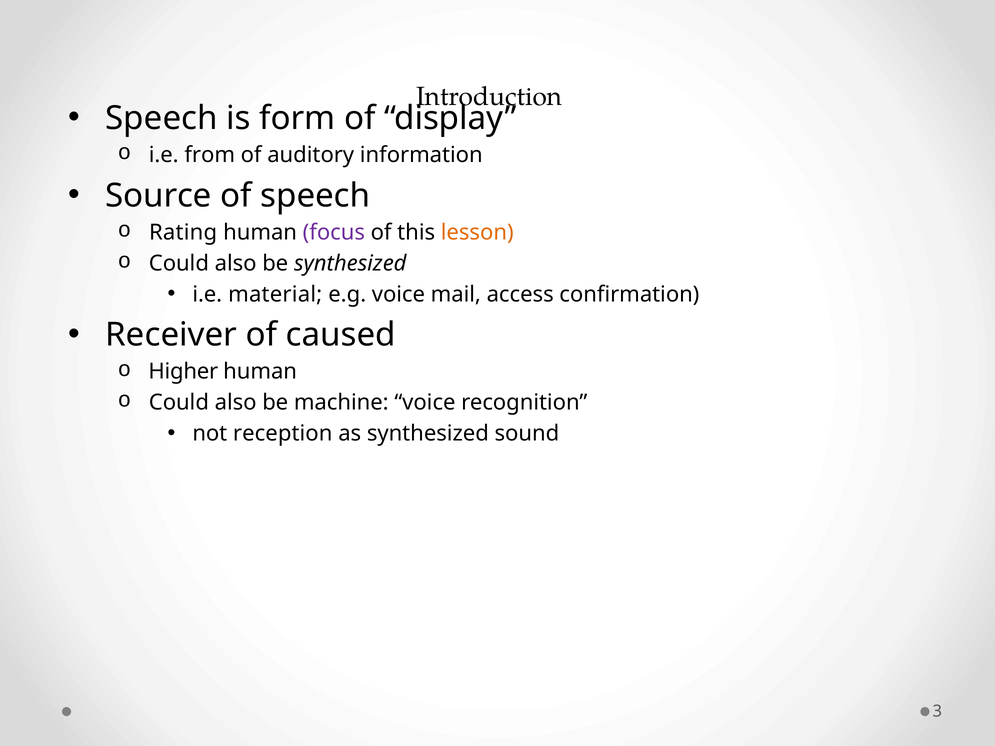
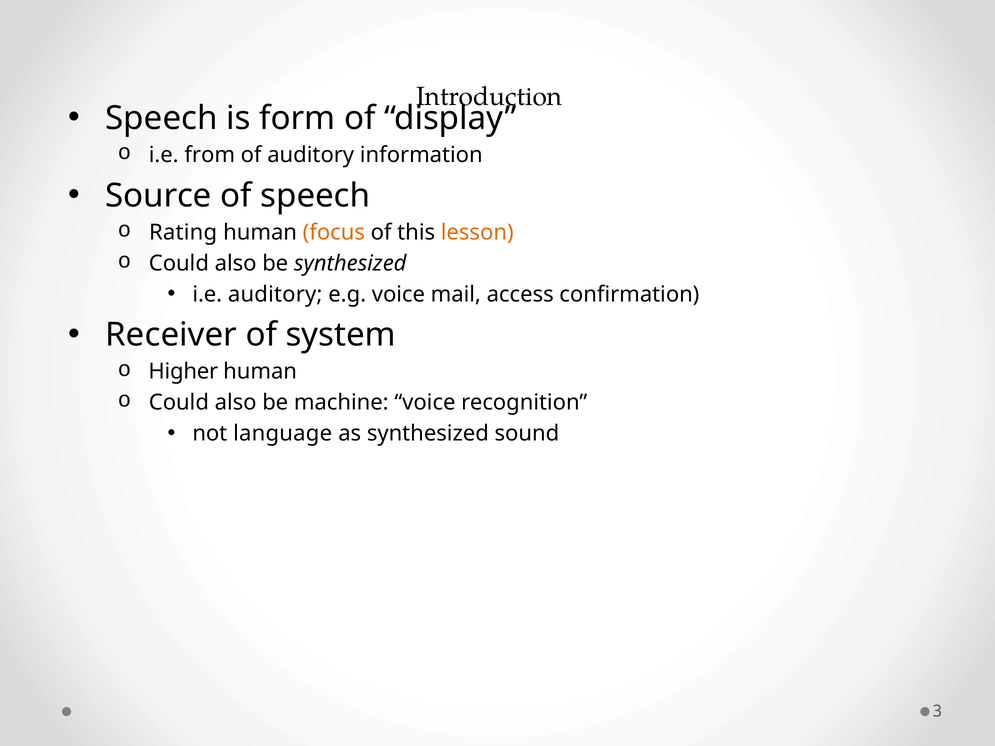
focus colour: purple -> orange (334, 233)
i.e material: material -> auditory (275, 294)
caused: caused -> system (341, 335)
reception: reception -> language (283, 434)
